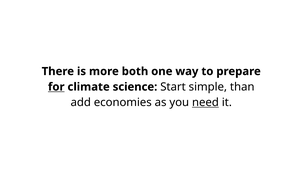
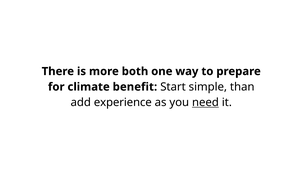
for underline: present -> none (56, 87)
science: science -> benefit (135, 87)
economies: economies -> experience (123, 103)
